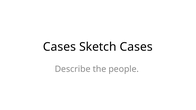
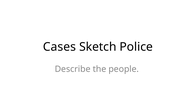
Sketch Cases: Cases -> Police (136, 47)
